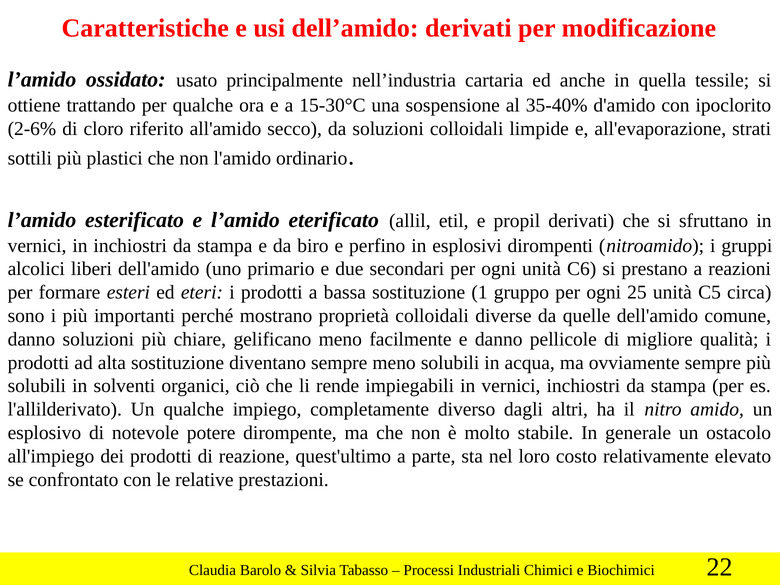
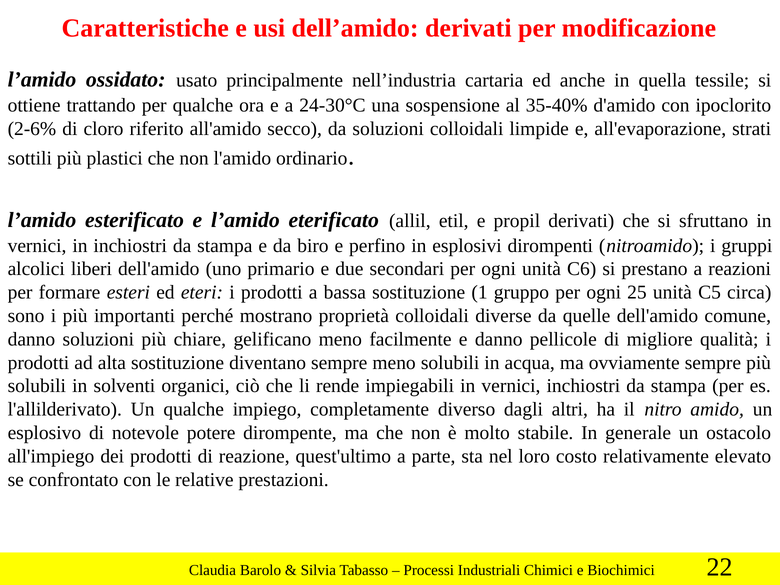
15-30°C: 15-30°C -> 24-30°C (332, 105)
